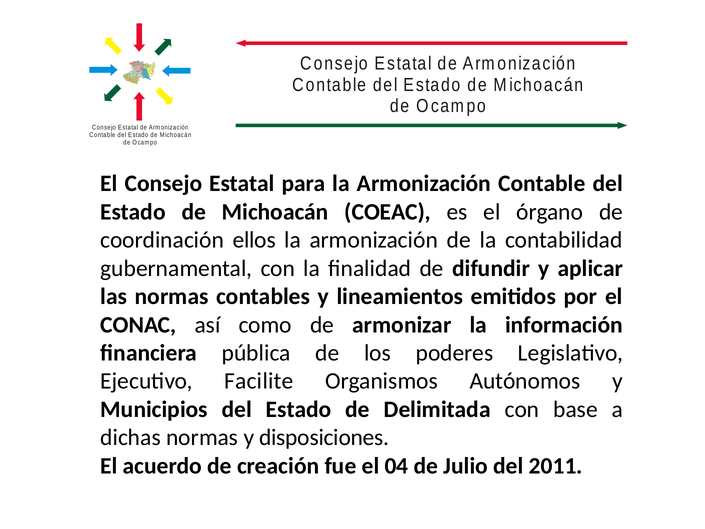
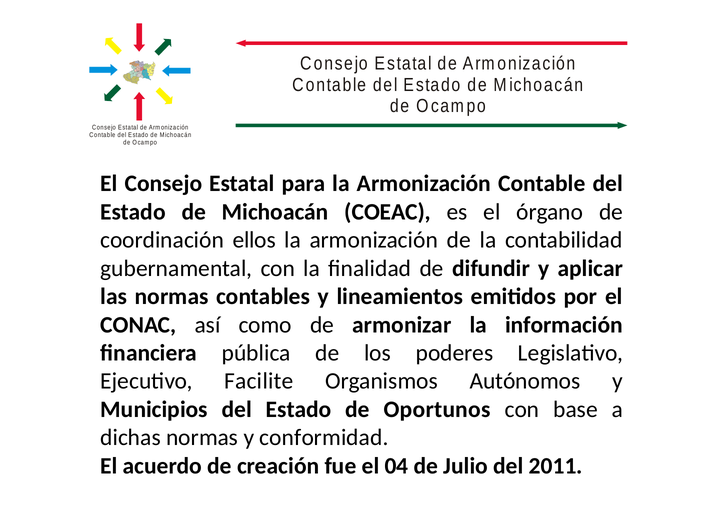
Delimitada: Delimitada -> Oportunos (437, 409)
disposiciones: disposiciones -> conformidad (324, 437)
